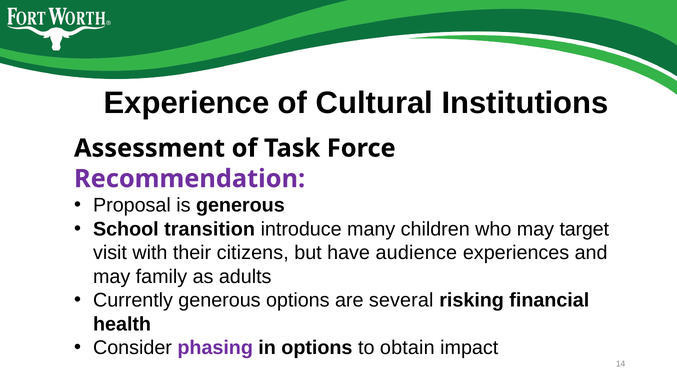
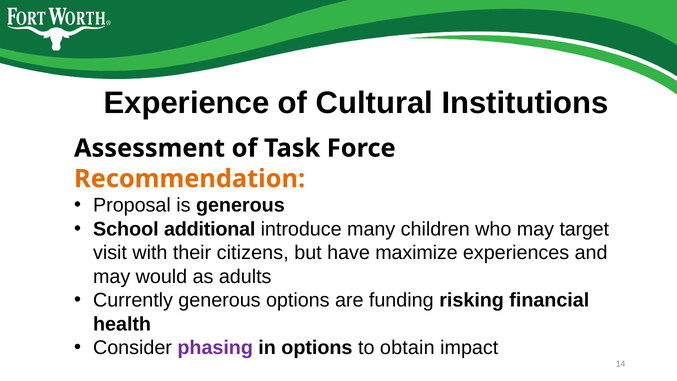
Recommendation colour: purple -> orange (190, 179)
transition: transition -> additional (210, 229)
audience: audience -> maximize (416, 253)
family: family -> would (161, 276)
several: several -> funding (401, 300)
